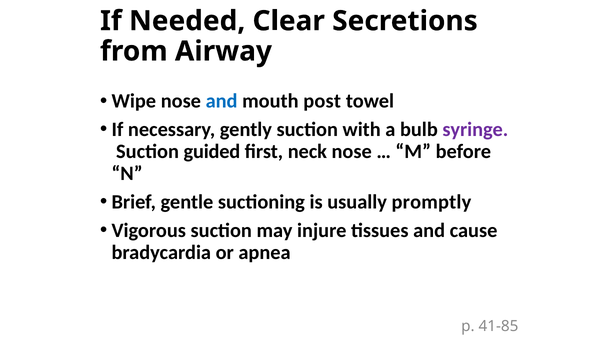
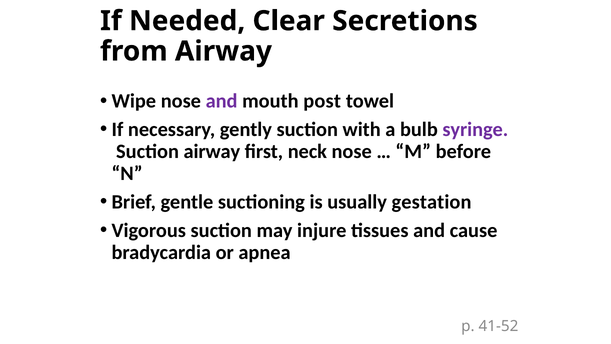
and colour: blue -> purple (222, 101)
Suction guided: guided -> airway (212, 151)
promptly: promptly -> gestation (431, 202)
41-85: 41-85 -> 41-52 (499, 326)
